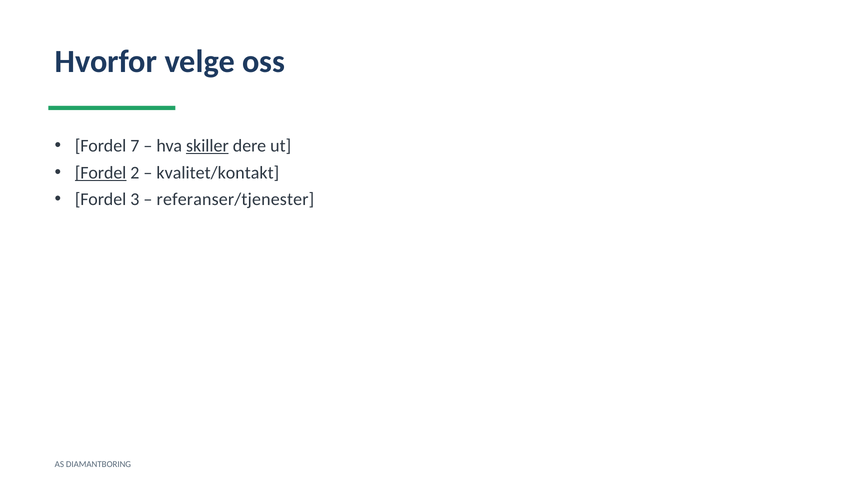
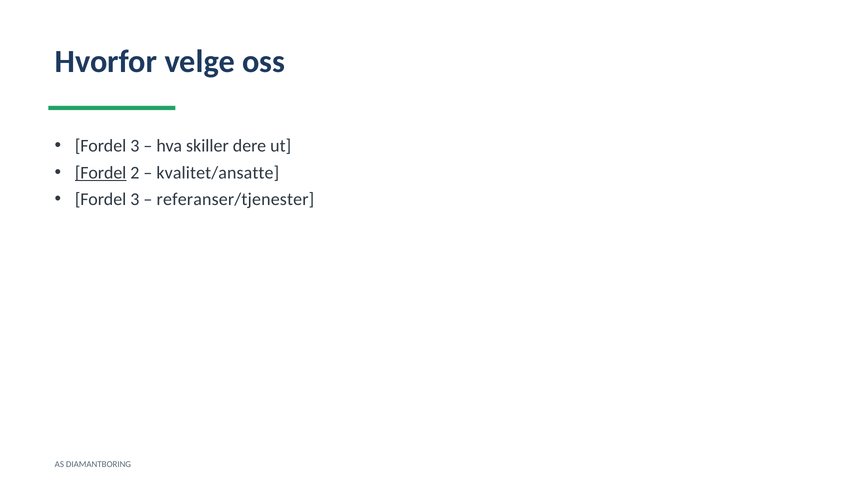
7: 7 -> 3 (135, 146)
skiller underline: present -> none (207, 146)
kvalitet/kontakt: kvalitet/kontakt -> kvalitet/ansatte (218, 173)
